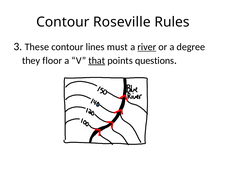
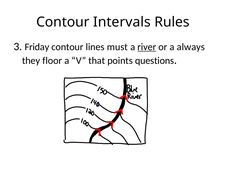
Roseville: Roseville -> Intervals (122, 22)
These: These -> Friday (37, 47)
degree: degree -> always (191, 47)
that underline: present -> none (97, 60)
